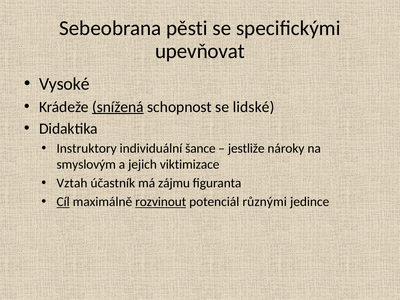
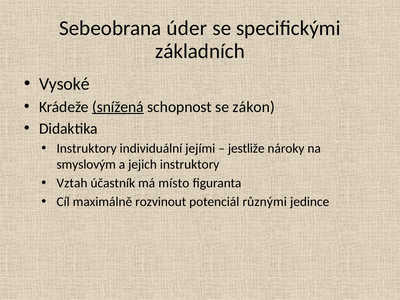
pěsti: pěsti -> úder (187, 28)
upevňovat: upevňovat -> základních (200, 51)
lidské: lidské -> zákon (254, 107)
šance: šance -> jejími (200, 149)
jejich viktimizace: viktimizace -> instruktory (190, 165)
zájmu: zájmu -> místo (174, 183)
Cíl underline: present -> none (63, 202)
rozvinout underline: present -> none (161, 202)
